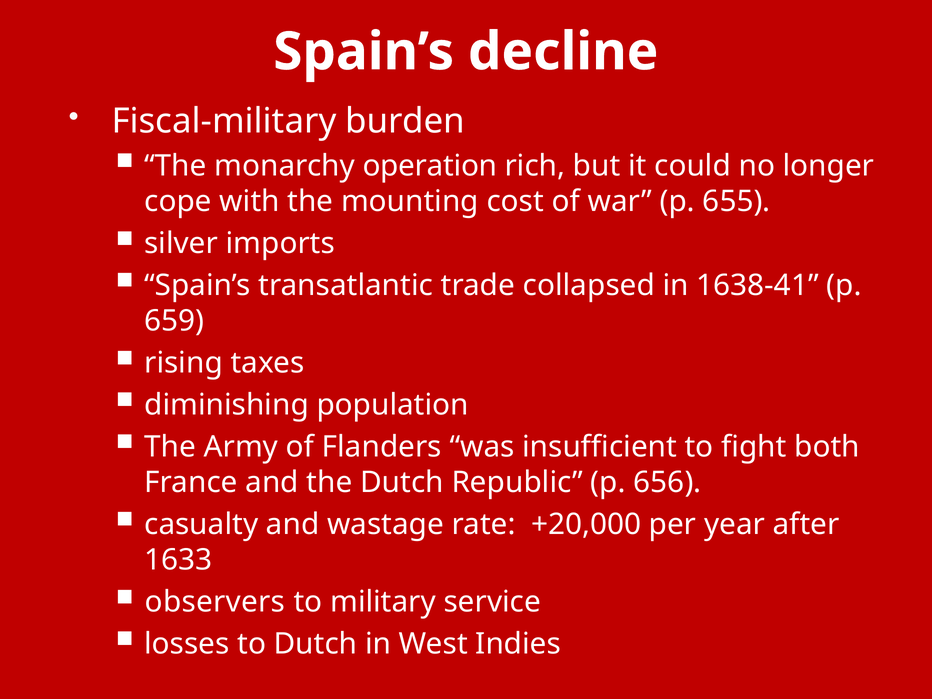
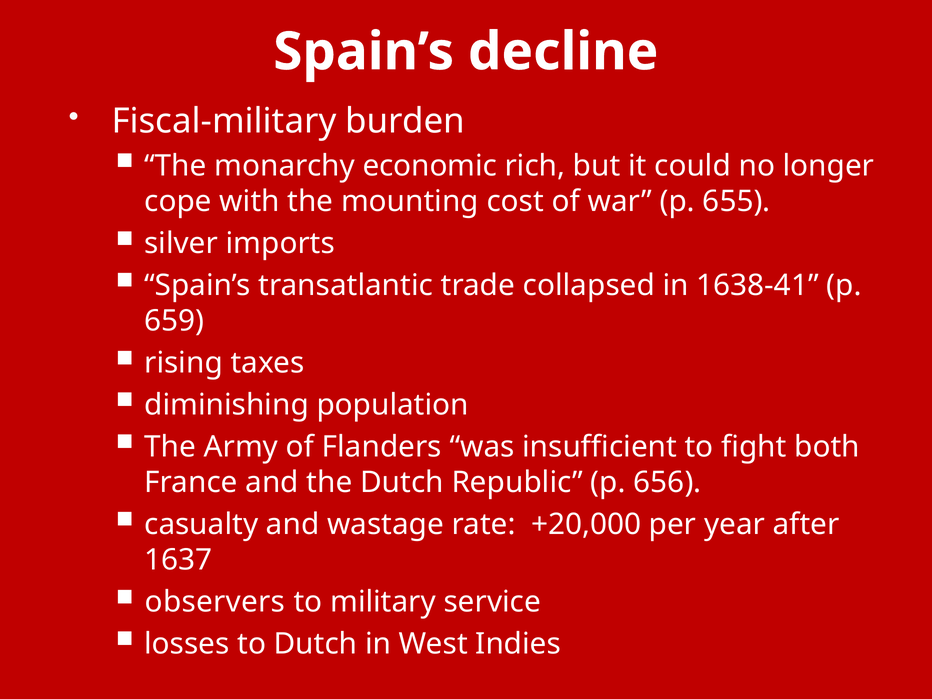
operation: operation -> economic (430, 166)
1633: 1633 -> 1637 (178, 560)
